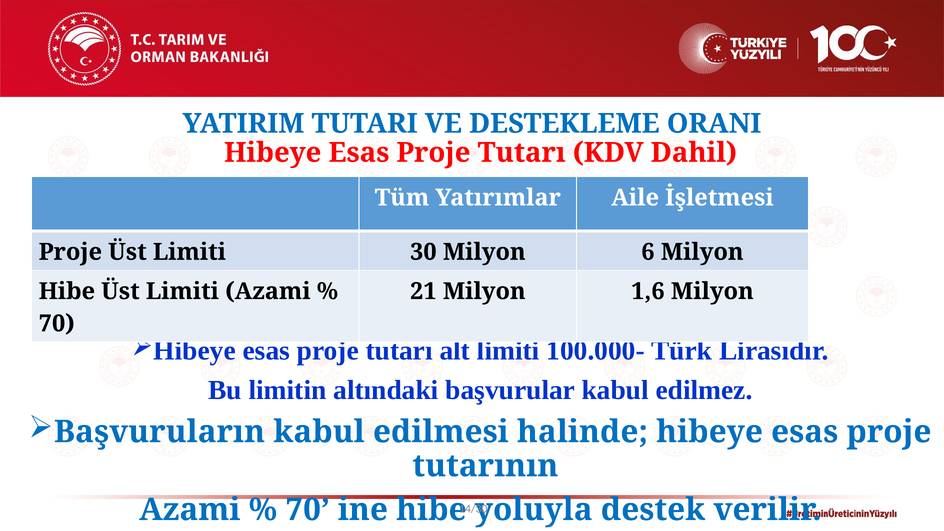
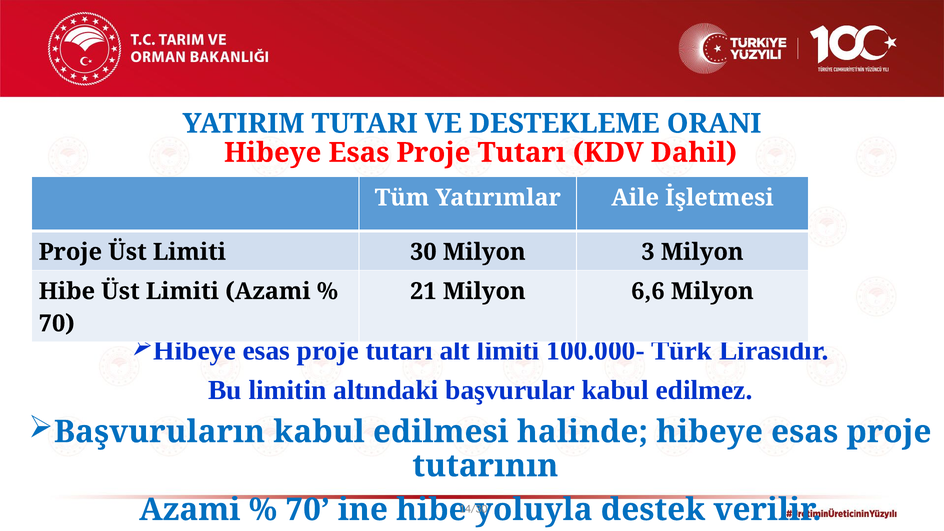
6: 6 -> 3 (648, 252)
1,6: 1,6 -> 6,6 (648, 291)
